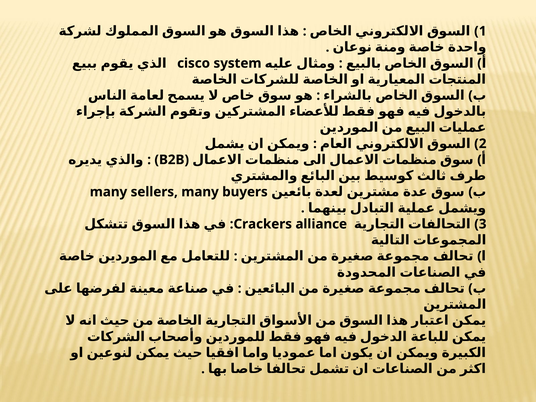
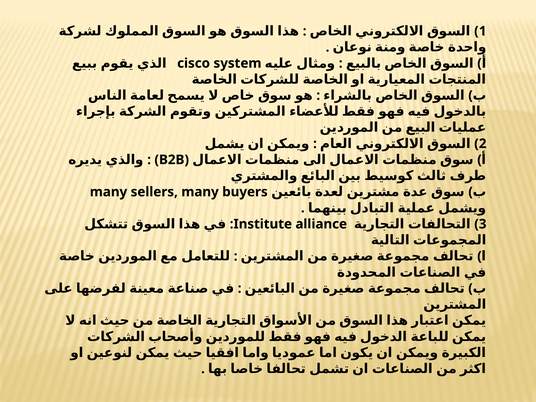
Crackers: Crackers -> Institute (263, 224)
